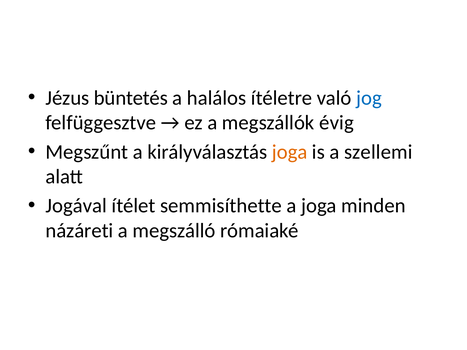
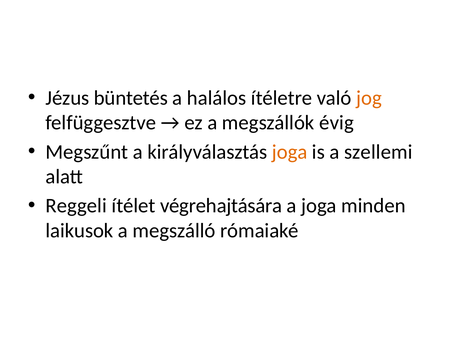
jog colour: blue -> orange (369, 98)
Jogával: Jogával -> Reggeli (76, 206)
semmisíthette: semmisíthette -> végrehajtására (221, 206)
názáreti: názáreti -> laikusok (79, 231)
